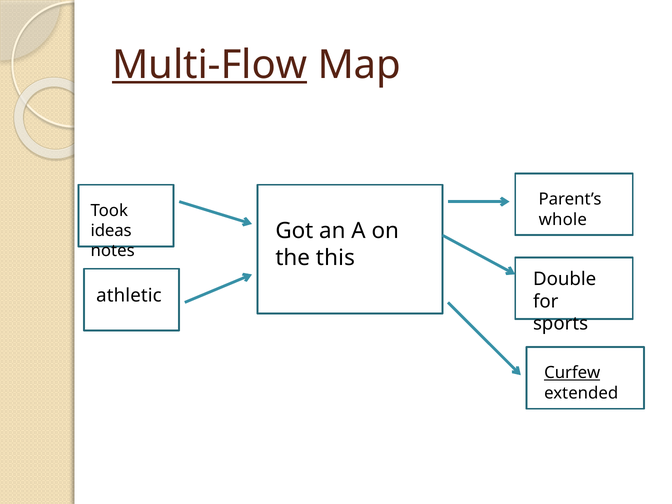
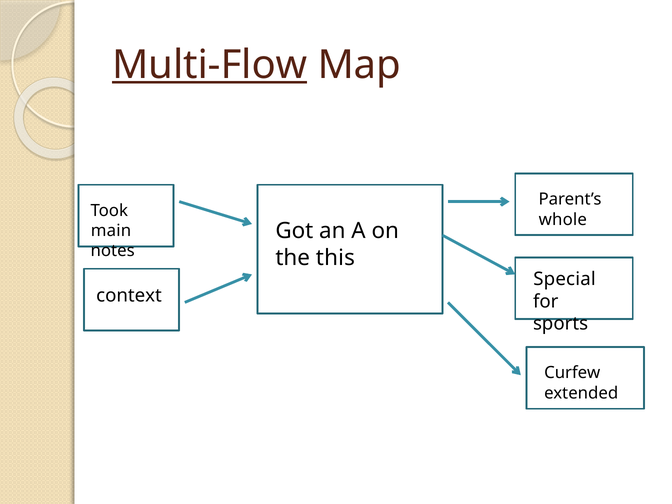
ideas: ideas -> main (111, 231)
Double: Double -> Special (565, 279)
athletic: athletic -> context (129, 296)
Curfew underline: present -> none (572, 373)
